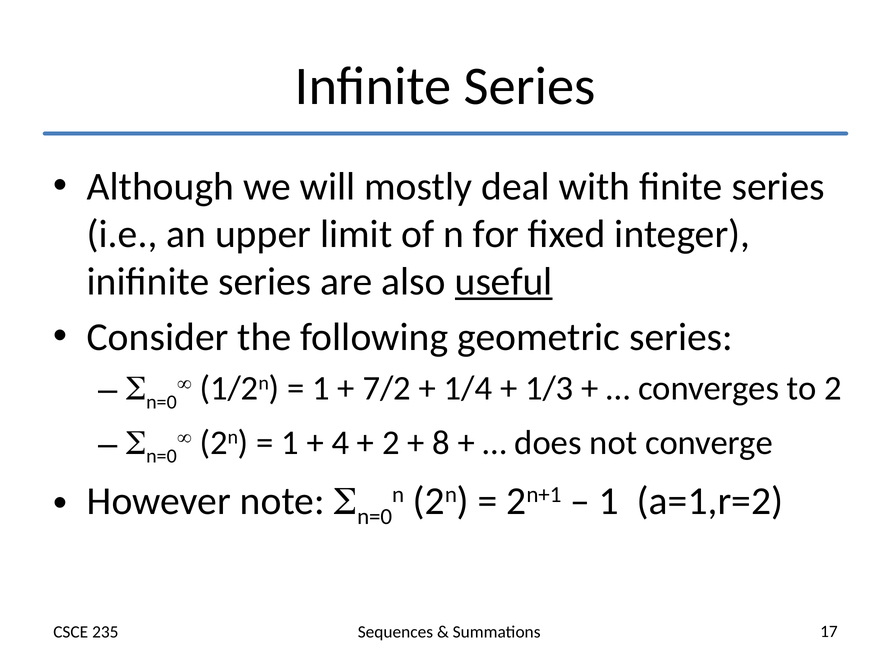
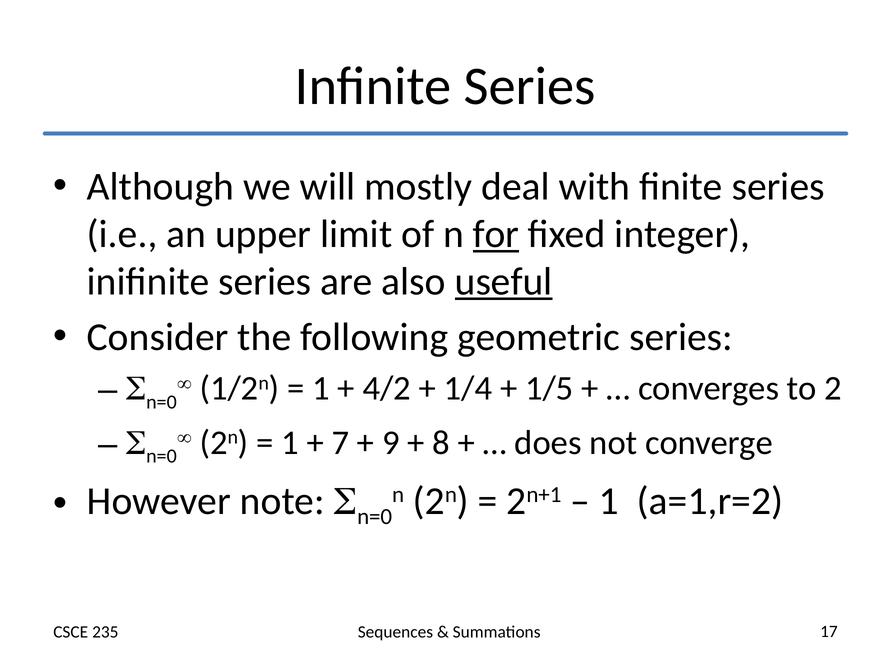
for underline: none -> present (496, 234)
7/2: 7/2 -> 4/2 (387, 389)
1/3: 1/3 -> 1/5 (549, 389)
4: 4 -> 7 (340, 443)
2: 2 -> 9 (391, 443)
